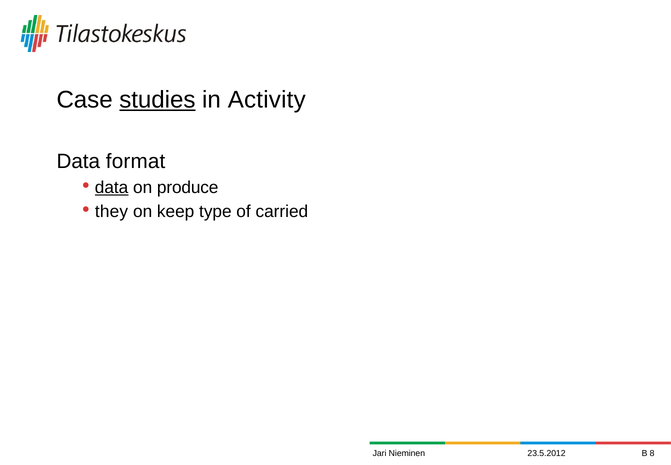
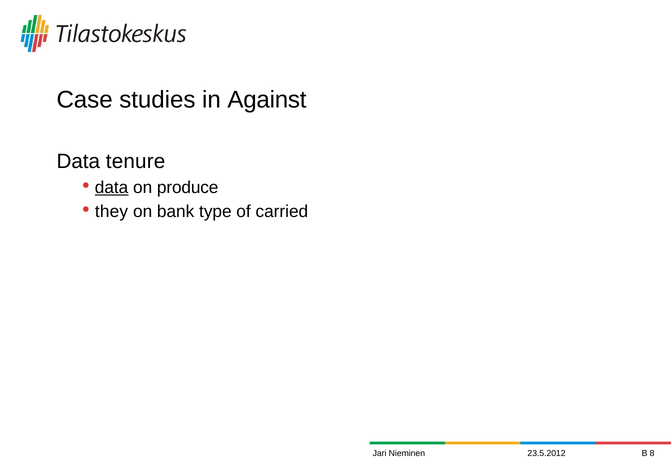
studies underline: present -> none (157, 100)
Activity: Activity -> Against (267, 100)
format: format -> tenure (136, 161)
keep: keep -> bank (176, 211)
